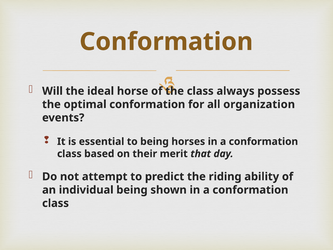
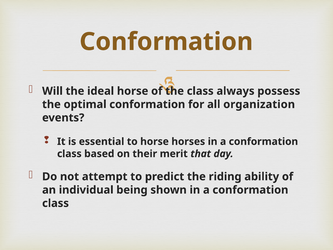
to being: being -> horse (155, 141)
